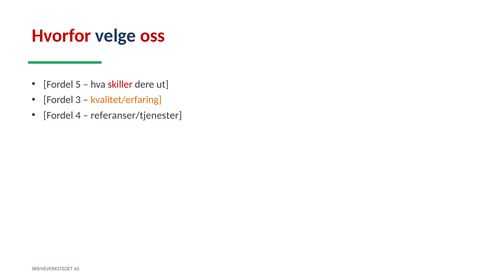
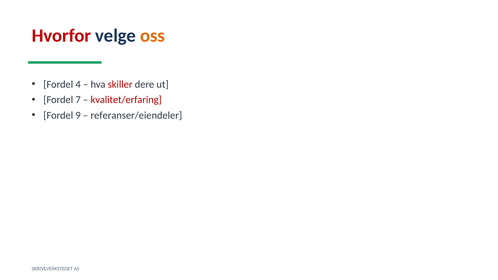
oss colour: red -> orange (153, 36)
5: 5 -> 4 (78, 84)
3: 3 -> 7 (78, 100)
kvalitet/erfaring colour: orange -> red (126, 100)
4: 4 -> 9 (78, 115)
referanser/tjenester: referanser/tjenester -> referanser/eiendeler (136, 115)
